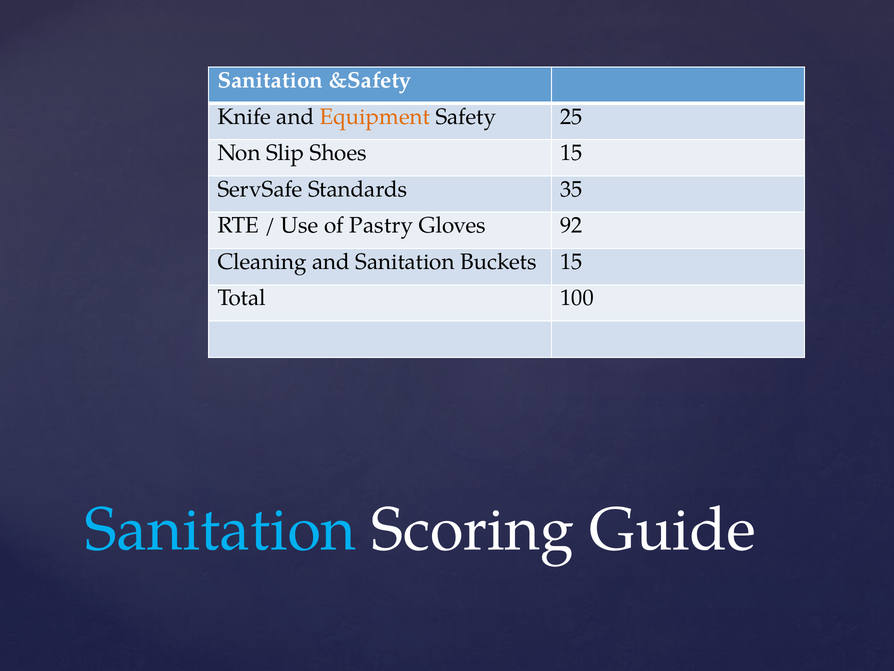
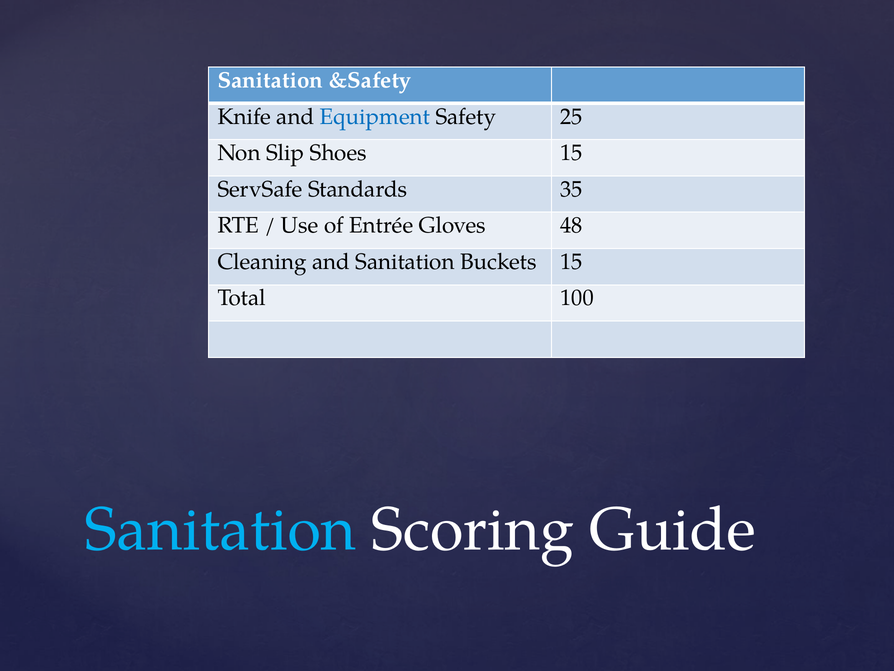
Equipment colour: orange -> blue (375, 117)
Pastry: Pastry -> Entrée (381, 225)
92: 92 -> 48 (571, 225)
